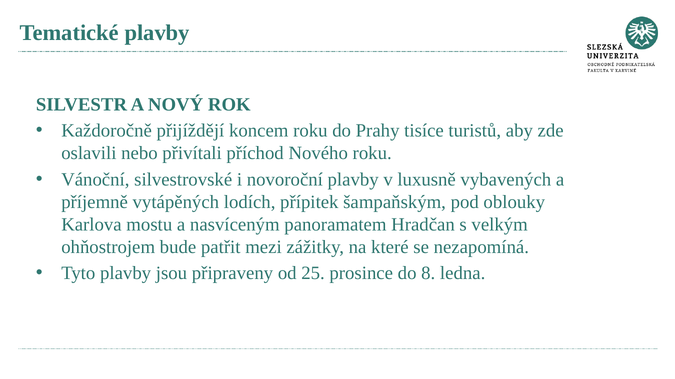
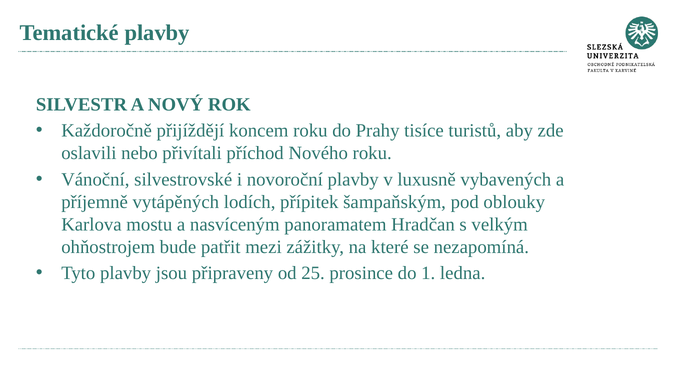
8: 8 -> 1 (428, 274)
